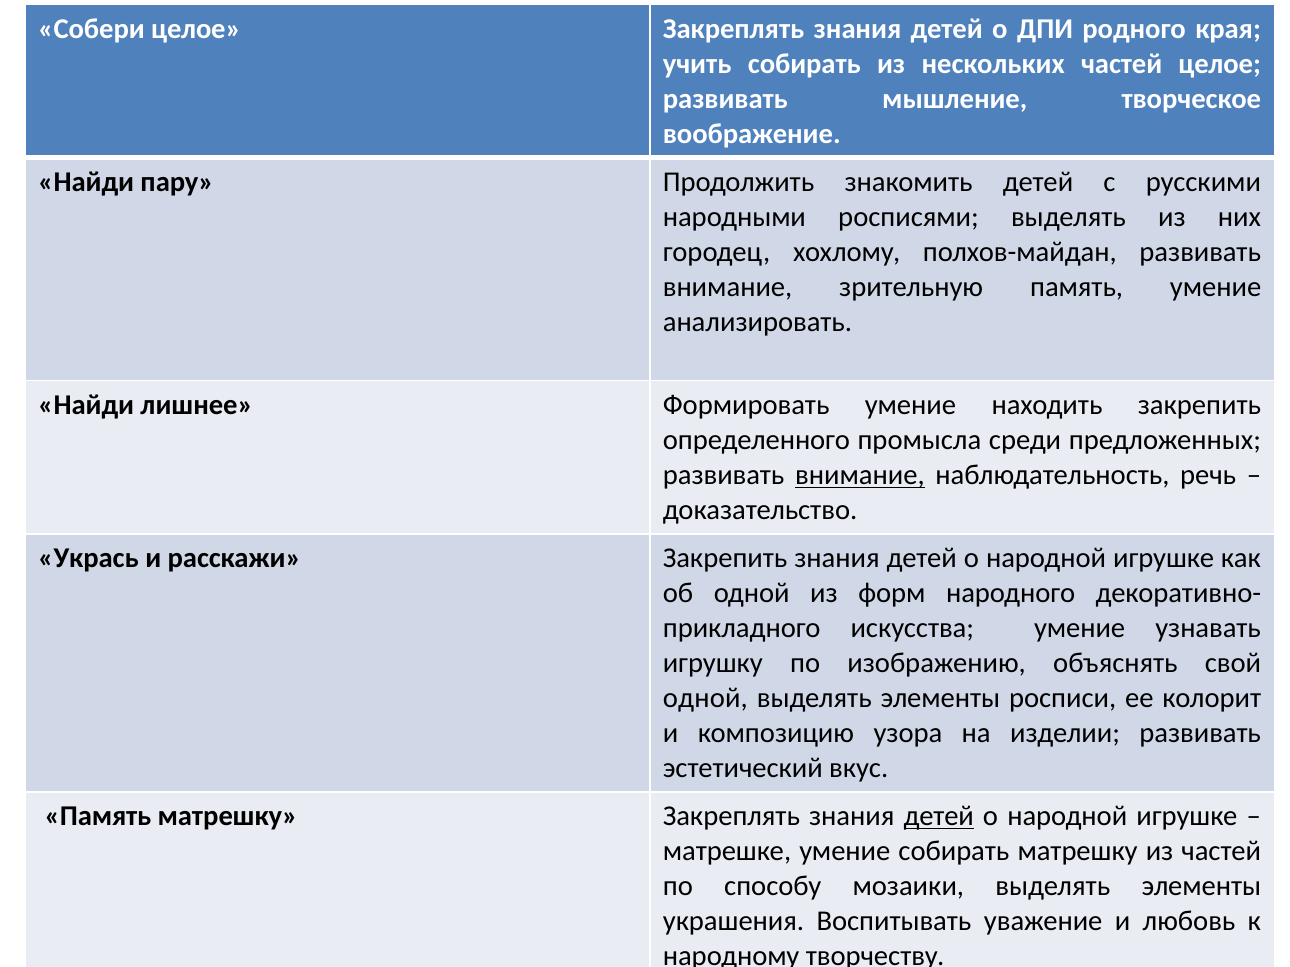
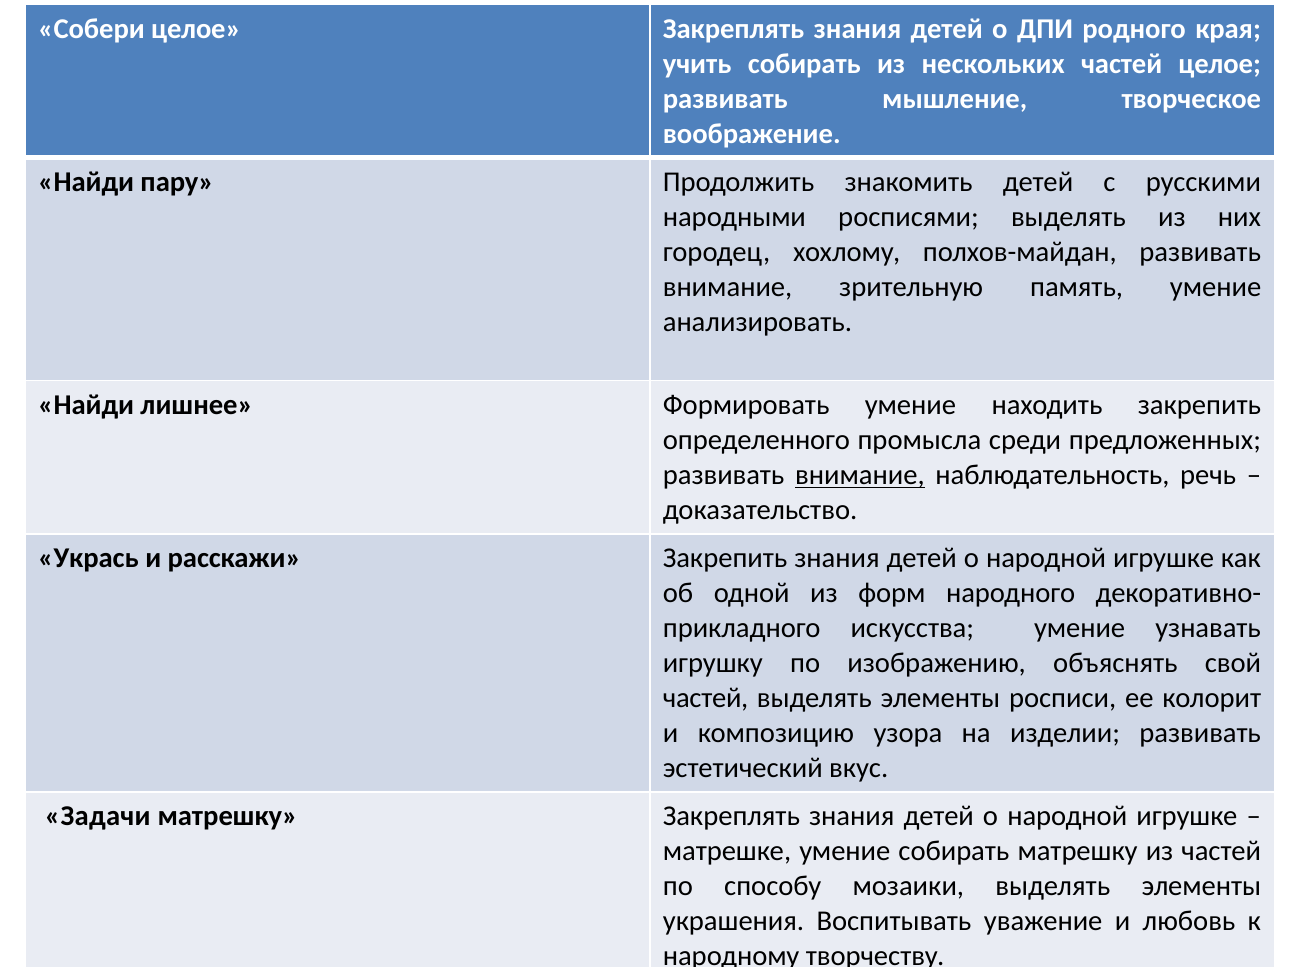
одной: одной -> частей (706, 699)
Память: Память -> Задачи (98, 817)
детей underline: present -> none (939, 817)
